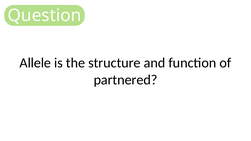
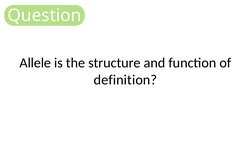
partnered: partnered -> definition (125, 80)
